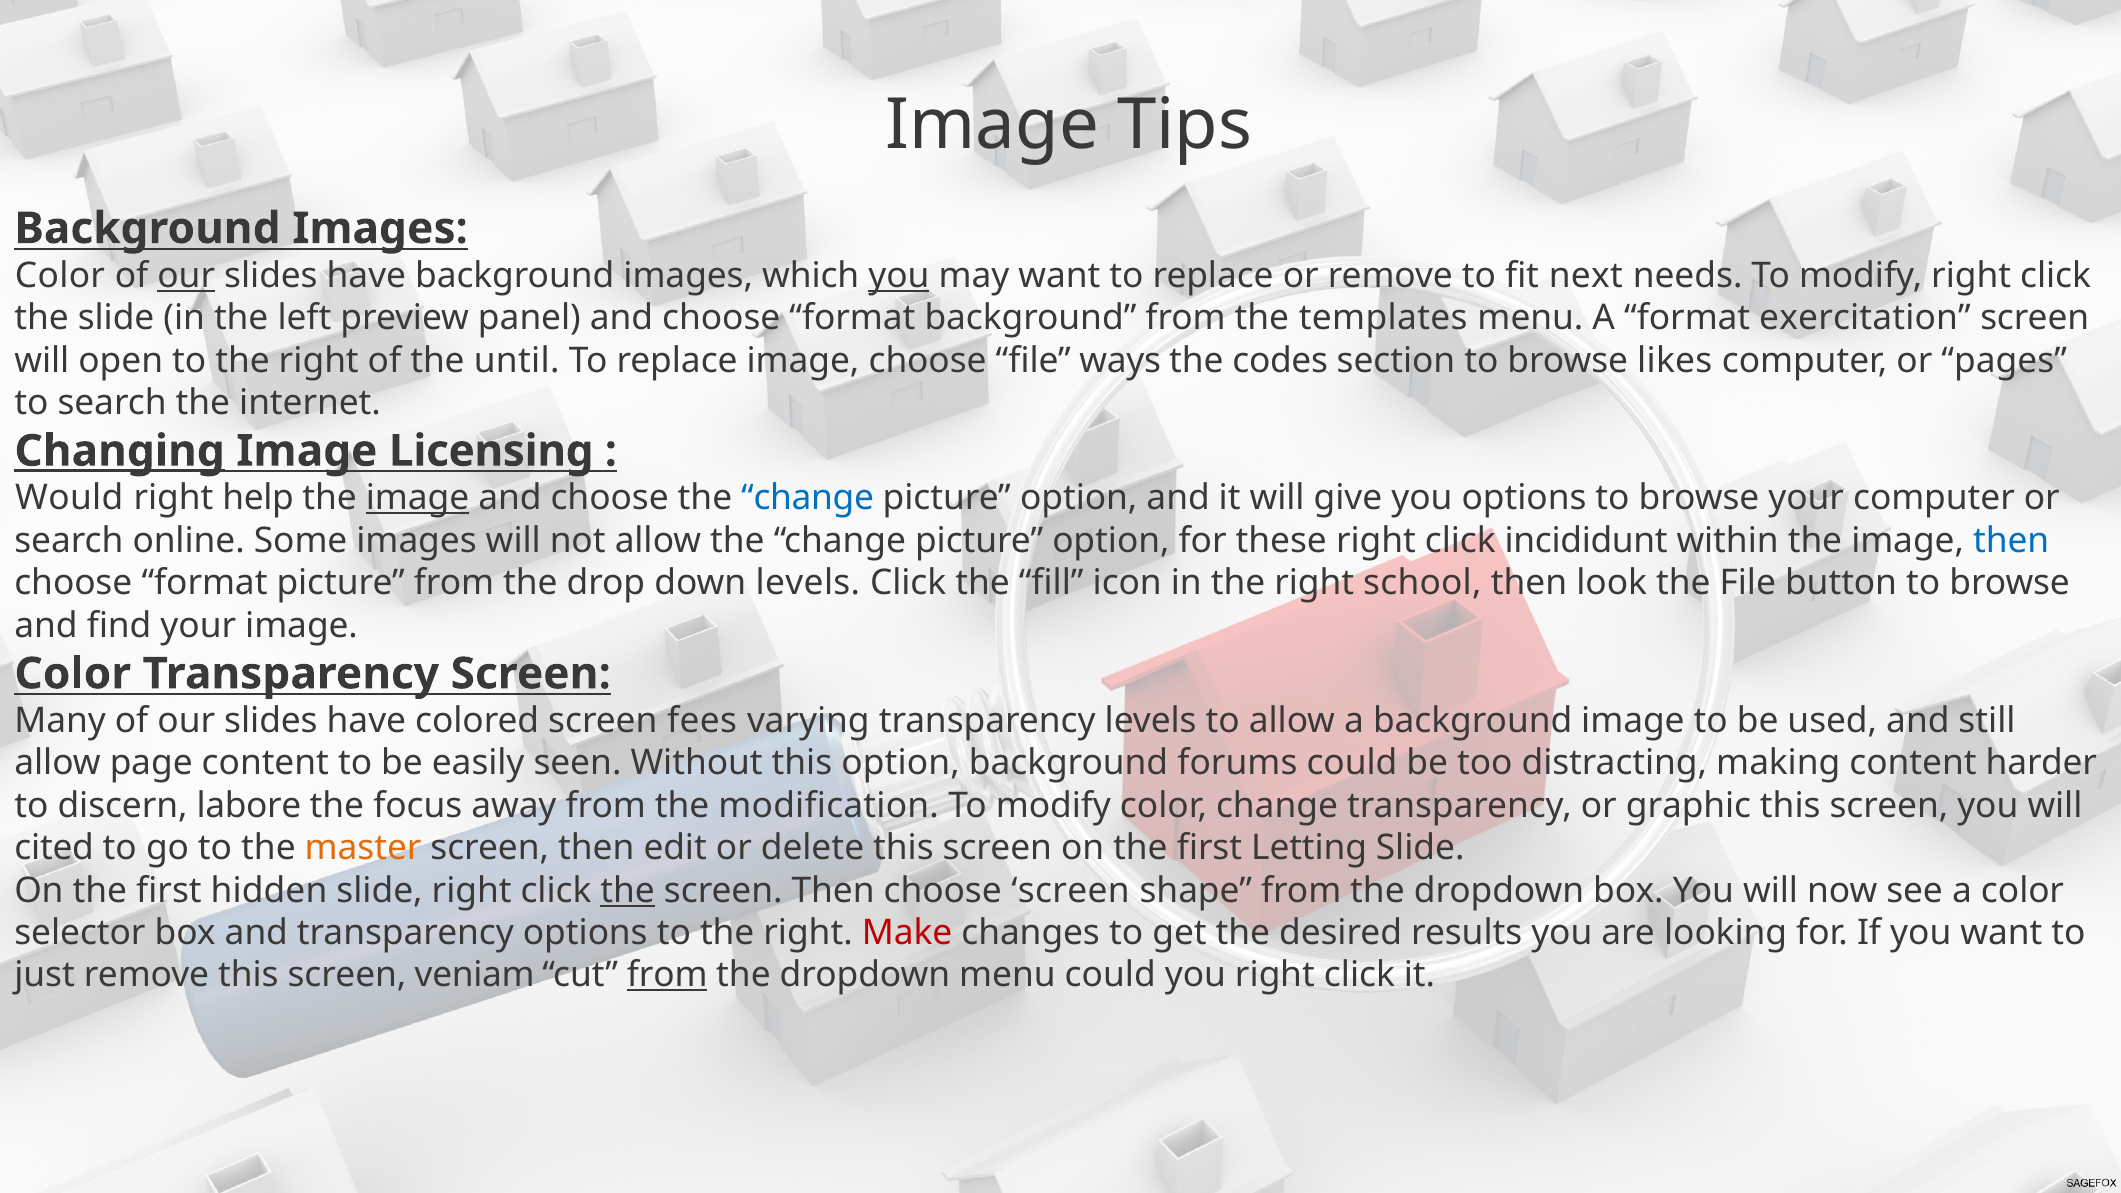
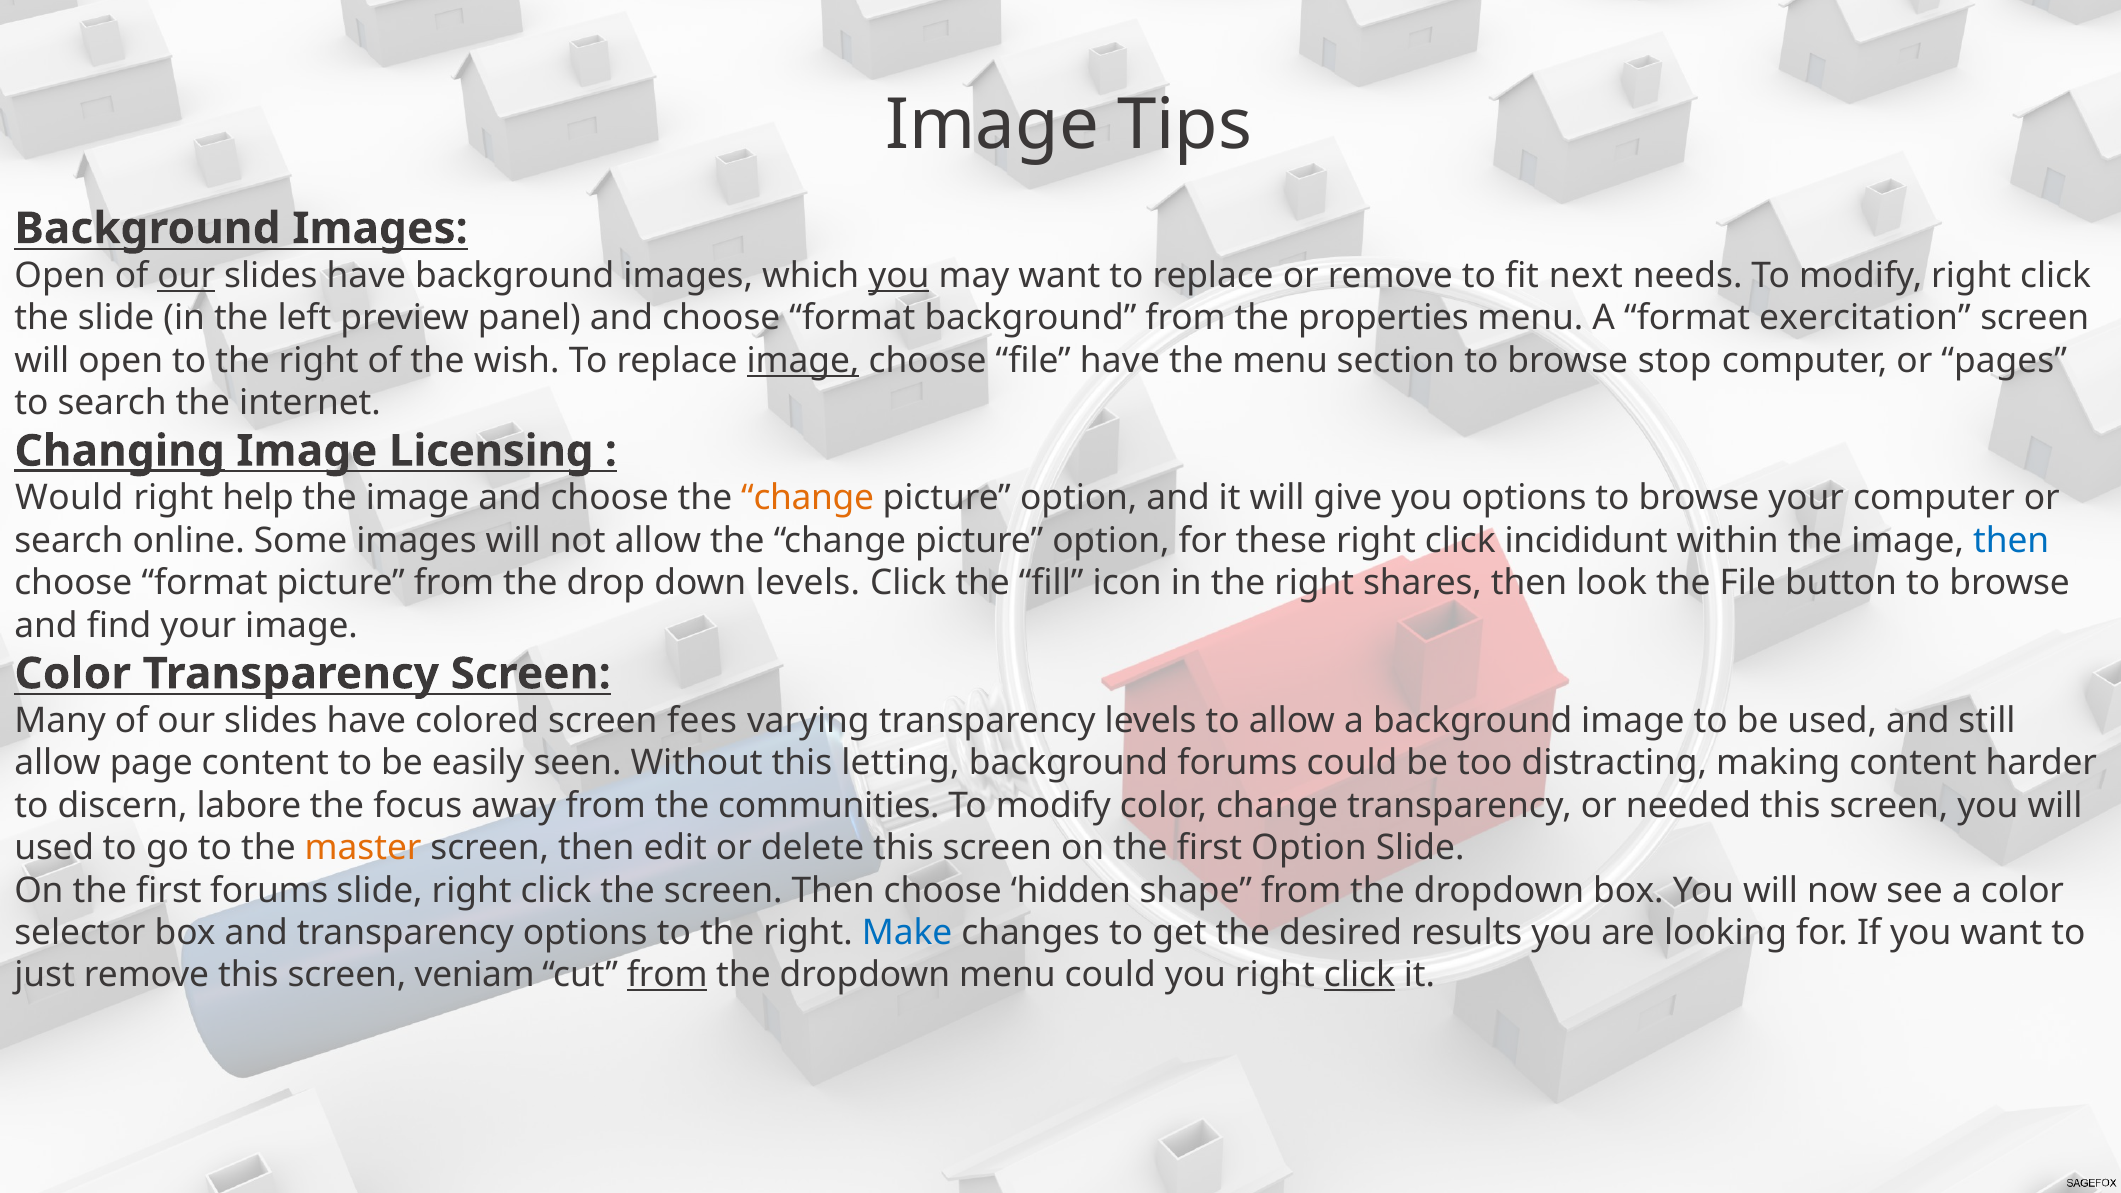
Color: Color -> Open (60, 276)
templates: templates -> properties (1383, 318)
until: until -> wish (517, 360)
image underline: none -> present (803, 360)
file ways: ways -> have (1120, 360)
the codes: codes -> menu (1280, 360)
likes: likes -> stop (1675, 360)
image underline: present -> none (418, 498)
change colour: blue -> orange (808, 498)
school: school -> shares (1423, 583)
this option: option -> letting (900, 763)
modification: modification -> communities (829, 806)
graphic: graphic -> needed (1688, 806)
cited: cited -> used (54, 848)
first Letting: Letting -> Option (1309, 848)
first hidden: hidden -> forums (269, 890)
the underline: present -> none (628, 890)
choose screen: screen -> hidden (1071, 890)
Make colour: red -> blue (907, 933)
click underline: none -> present (1359, 975)
